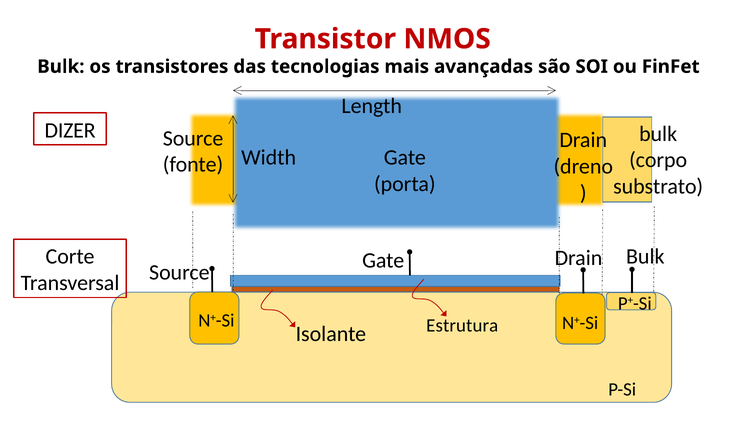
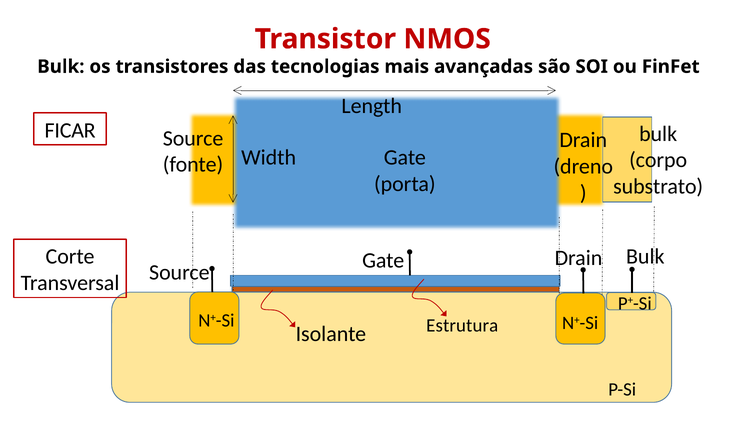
DIZER: DIZER -> FICAR (70, 130)
